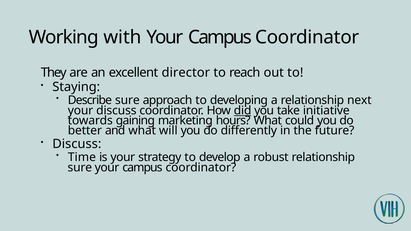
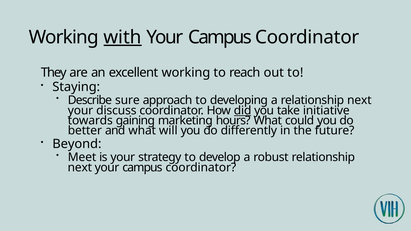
with underline: none -> present (123, 37)
excellent director: director -> working (186, 73)
Discuss: Discuss -> Beyond (77, 144)
Time: Time -> Meet (82, 157)
sure: sure -> next (80, 168)
